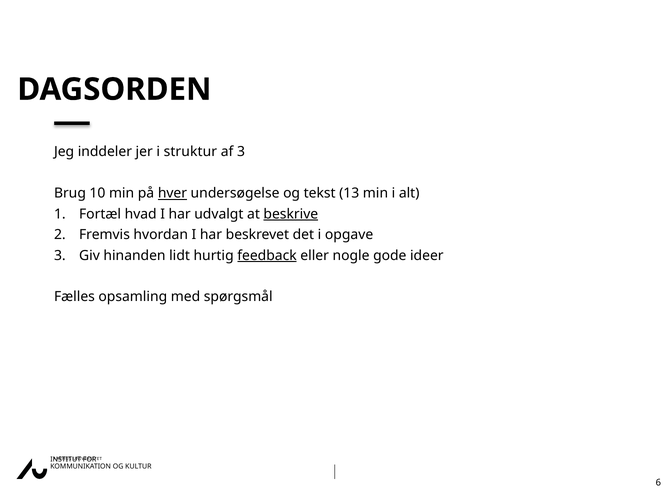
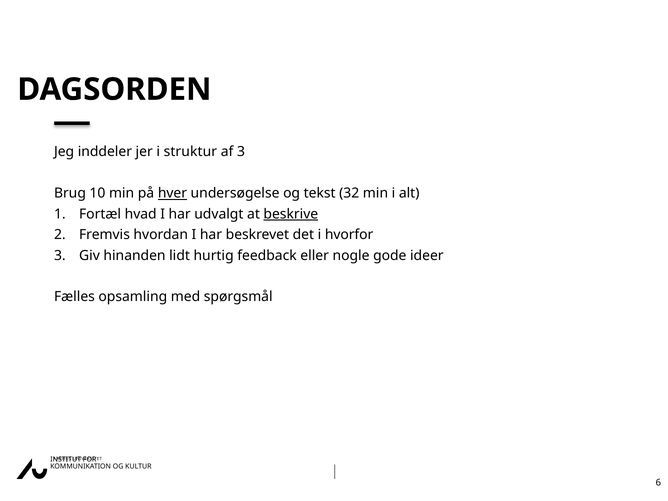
13: 13 -> 32 (349, 193)
opgave: opgave -> hvorfor (349, 235)
feedback underline: present -> none (267, 255)
